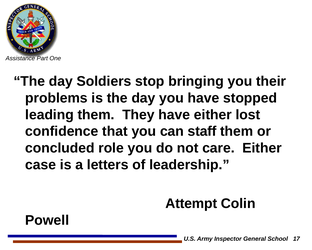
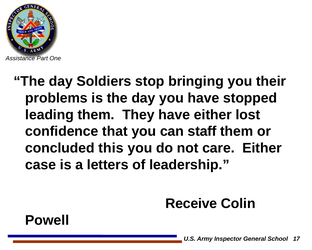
role: role -> this (111, 148)
Attempt: Attempt -> Receive (191, 203)
